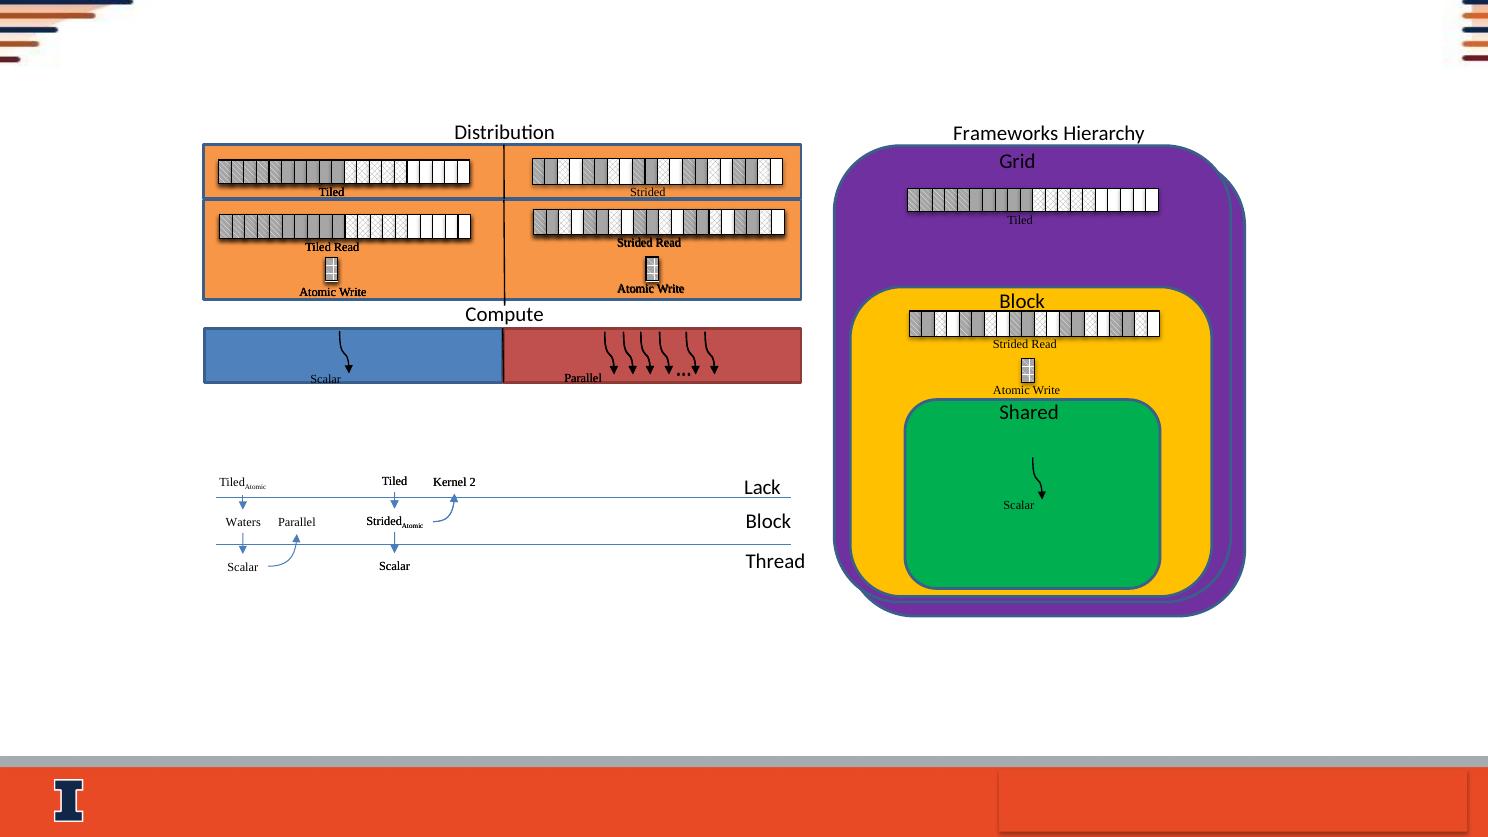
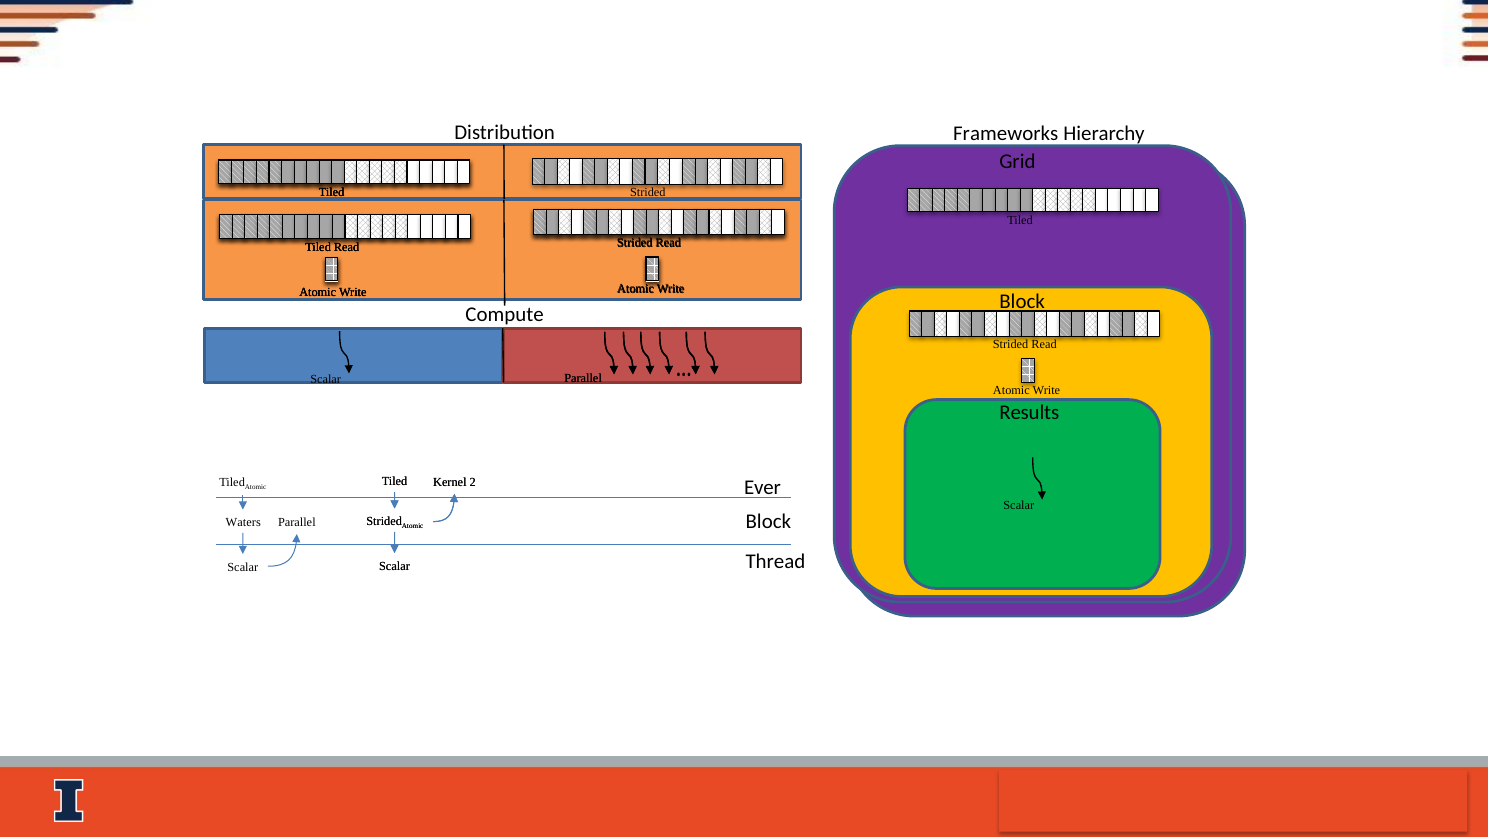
Shared: Shared -> Results (1029, 413)
Lack: Lack -> Ever (762, 488)
